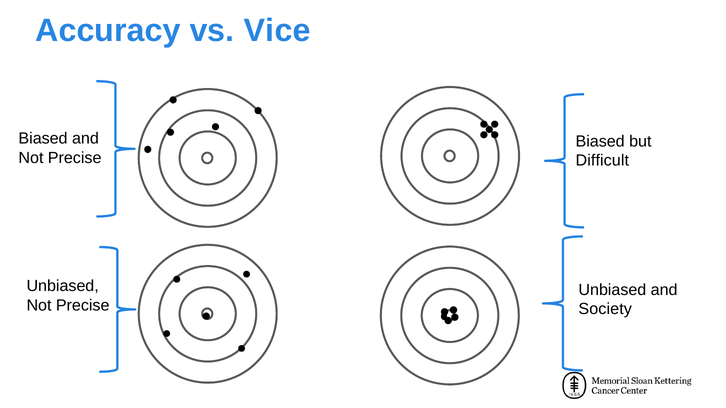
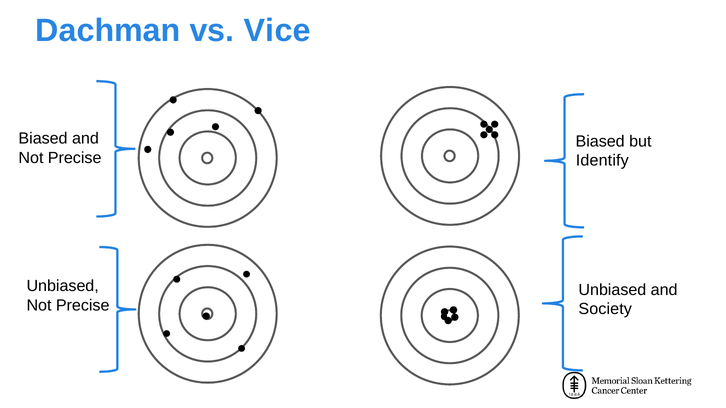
Accuracy: Accuracy -> Dachman (108, 31)
Difficult: Difficult -> Identify (602, 161)
